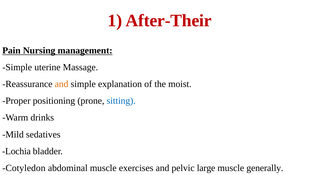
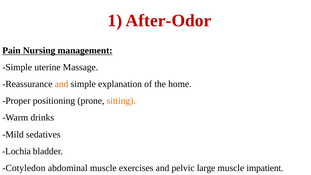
After-Their: After-Their -> After-Odor (169, 21)
moist: moist -> home (180, 84)
sitting colour: blue -> orange (121, 101)
generally: generally -> impatient (265, 168)
